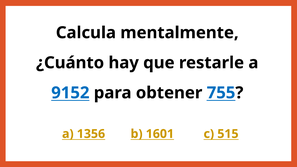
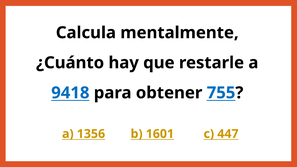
9152: 9152 -> 9418 (70, 93)
515: 515 -> 447 (228, 134)
